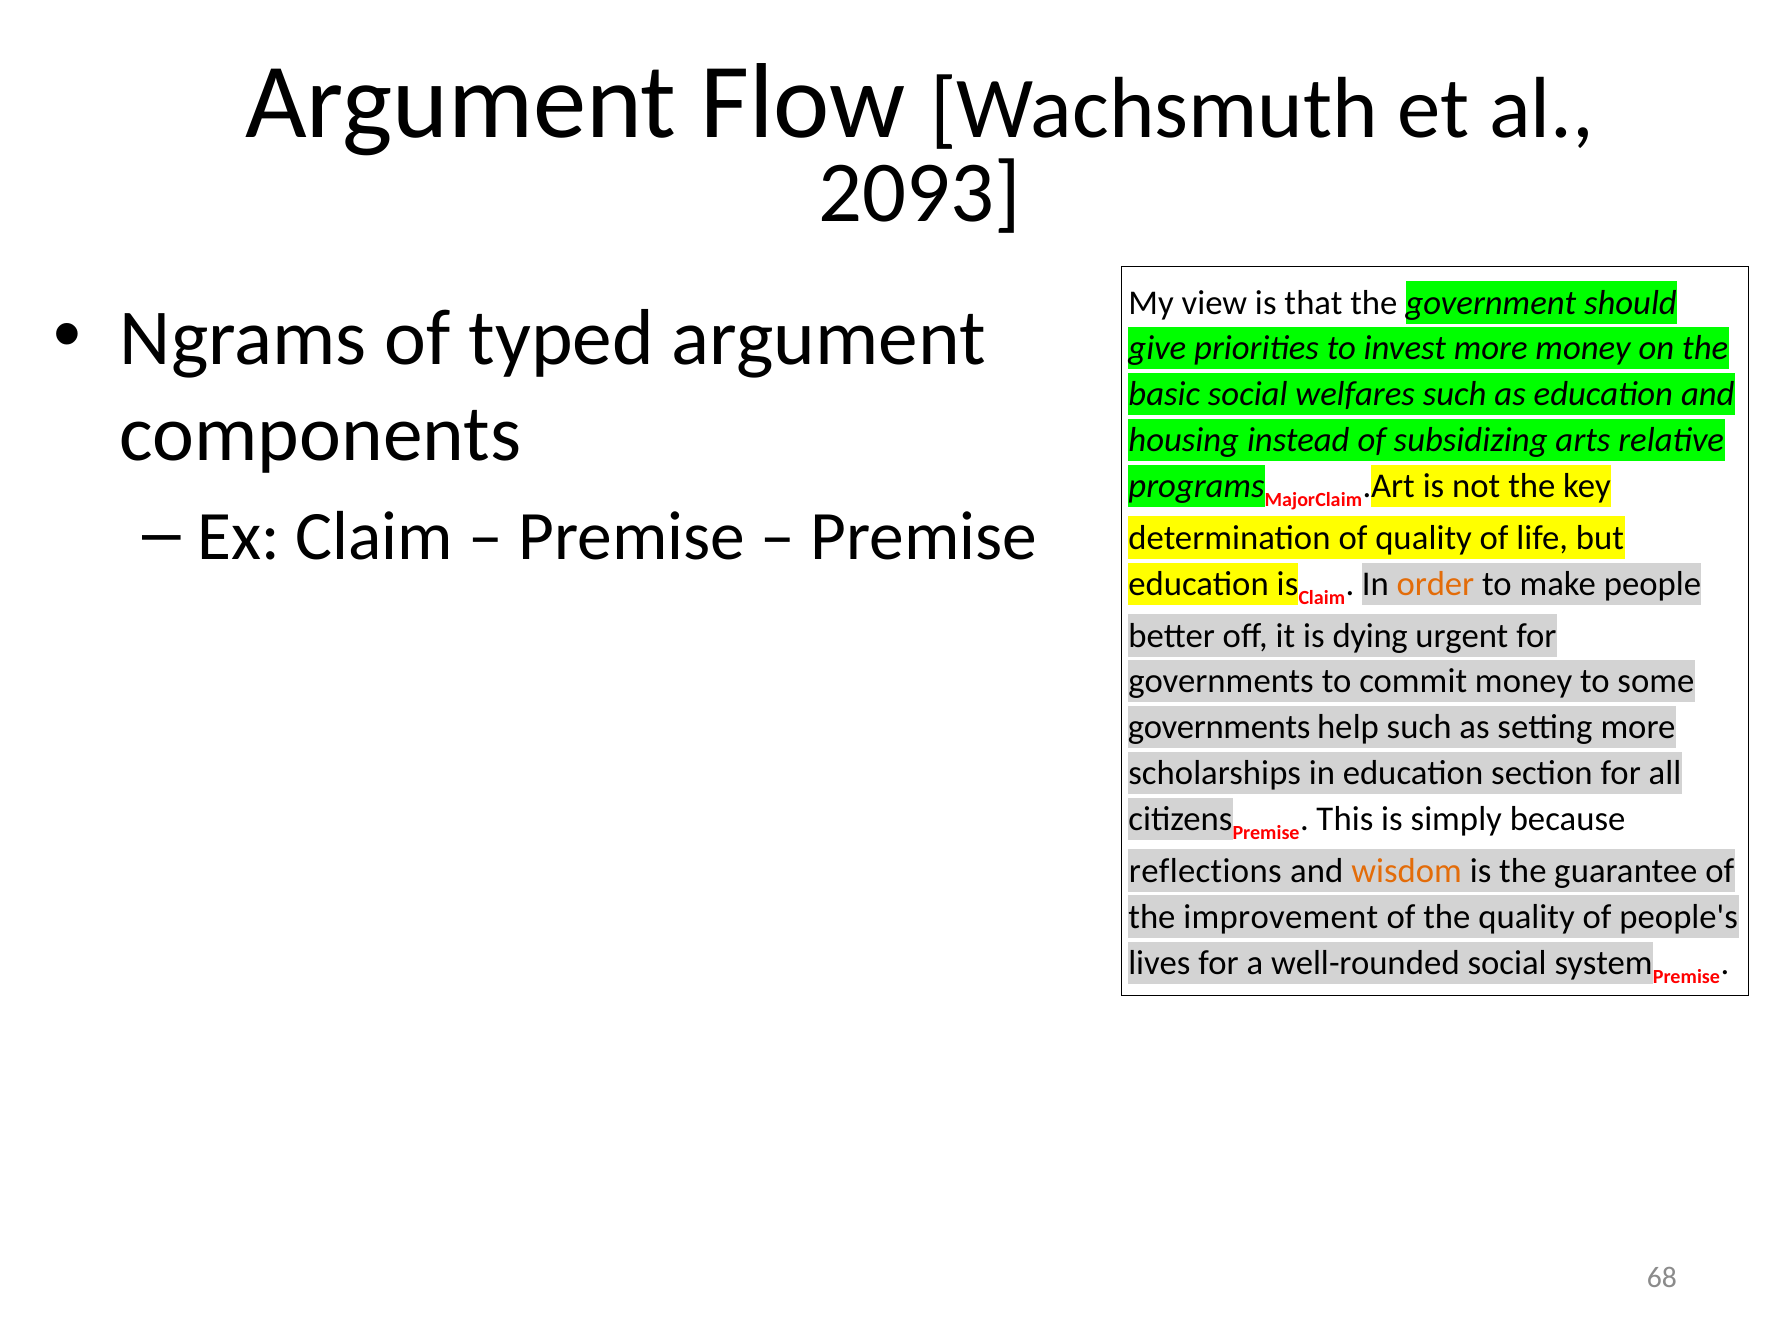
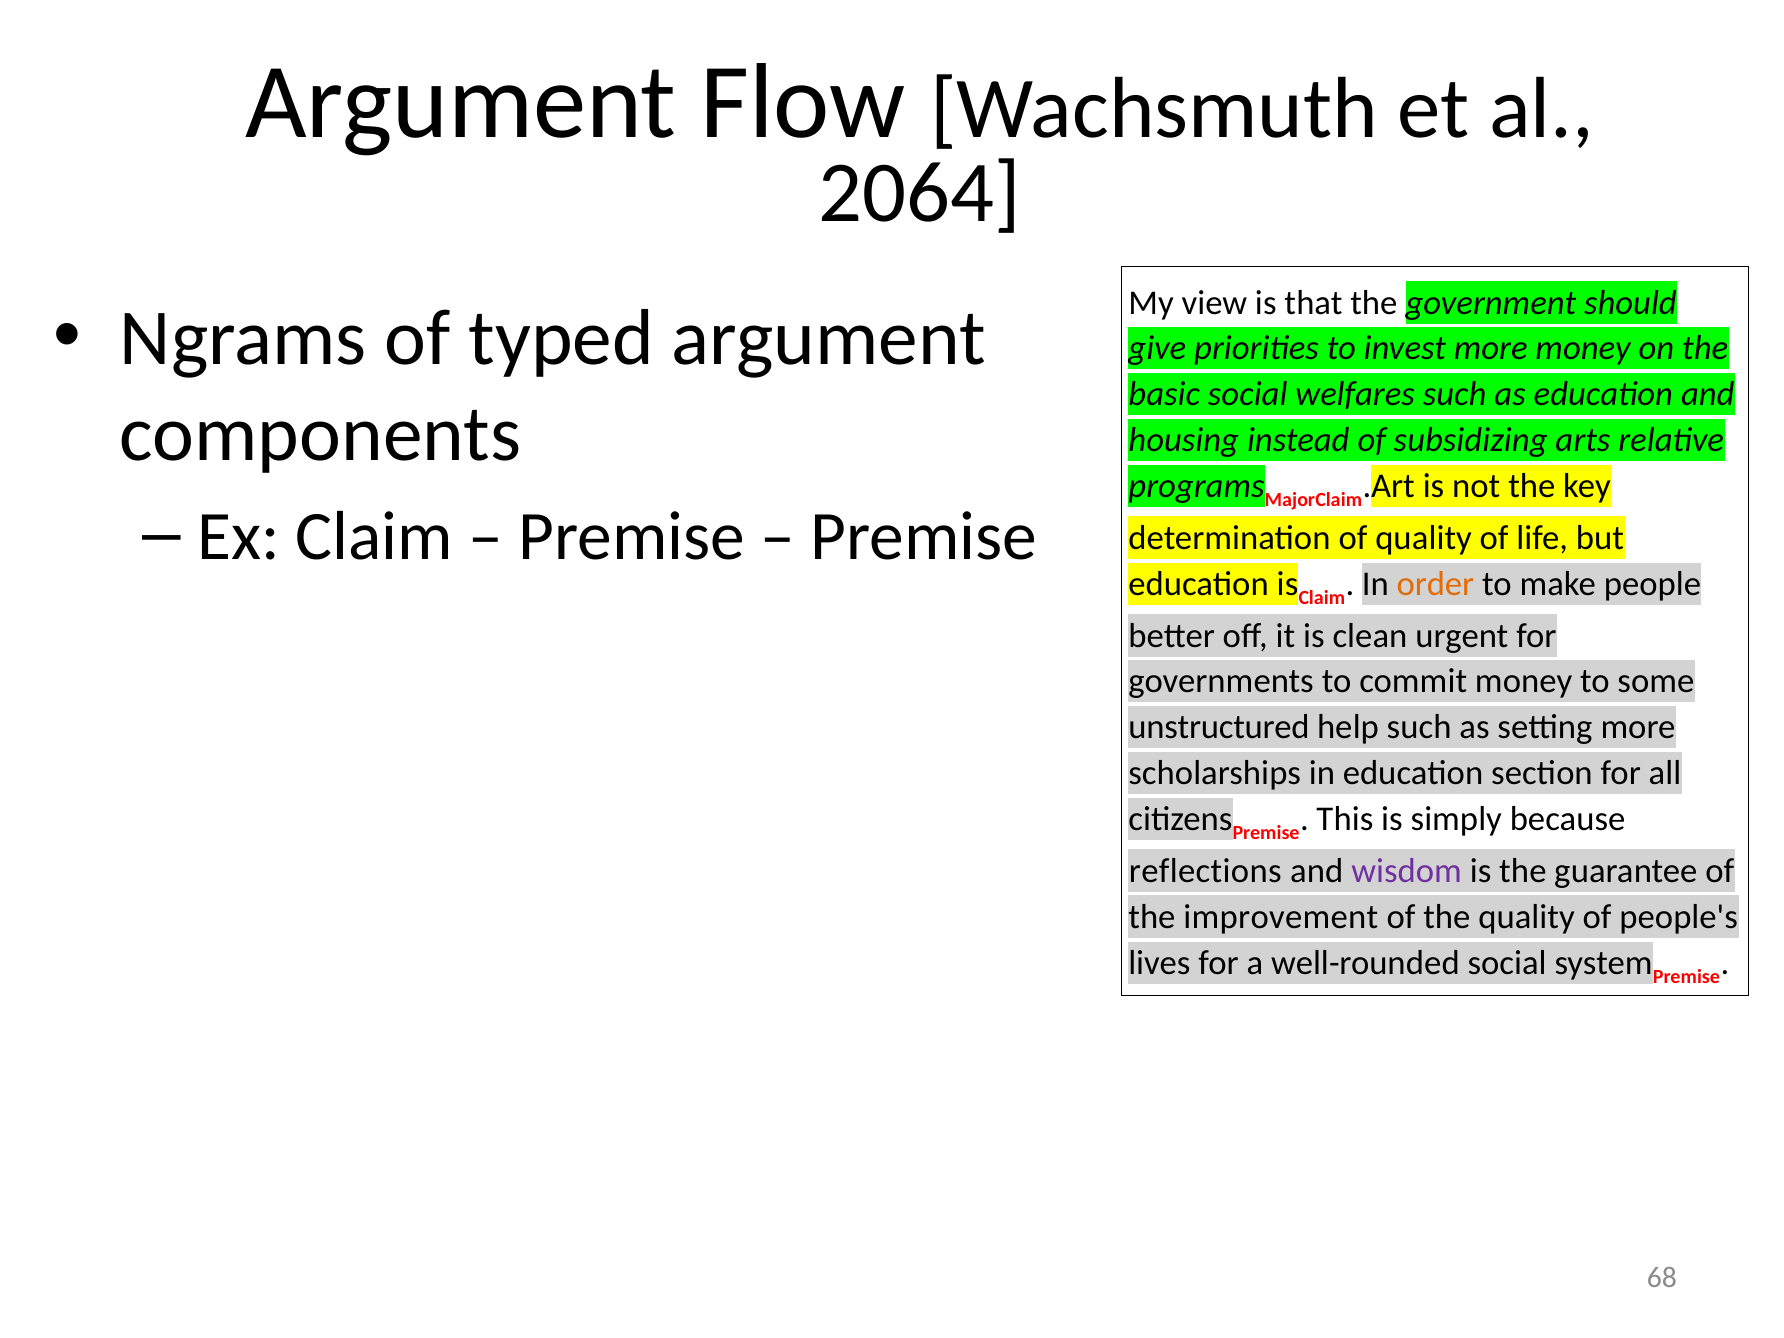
2093: 2093 -> 2064 (920, 193)
dying: dying -> clean (1370, 636)
governments: governments -> unstructured (1219, 727)
wisdom colour: orange -> purple (1407, 871)
